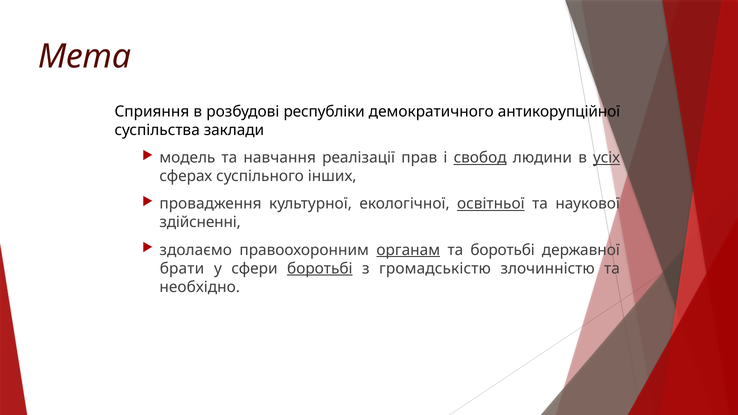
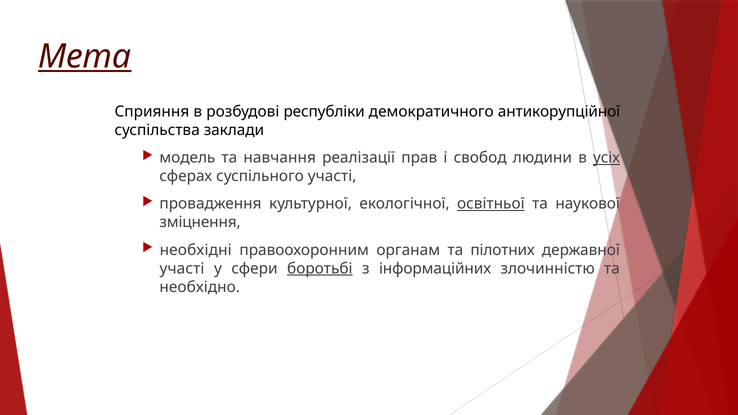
Мета underline: none -> present (85, 56)
свобод underline: present -> none (480, 158)
суспільного інших: інших -> участі (332, 176)
здійсненні: здійсненні -> зміцнення (200, 222)
здолаємо: здолаємо -> необхідні (196, 250)
органам underline: present -> none (408, 250)
та боротьбі: боротьбі -> пілотних (503, 250)
брати: брати -> участі (182, 269)
громадськістю: громадськістю -> інформаційних (435, 269)
